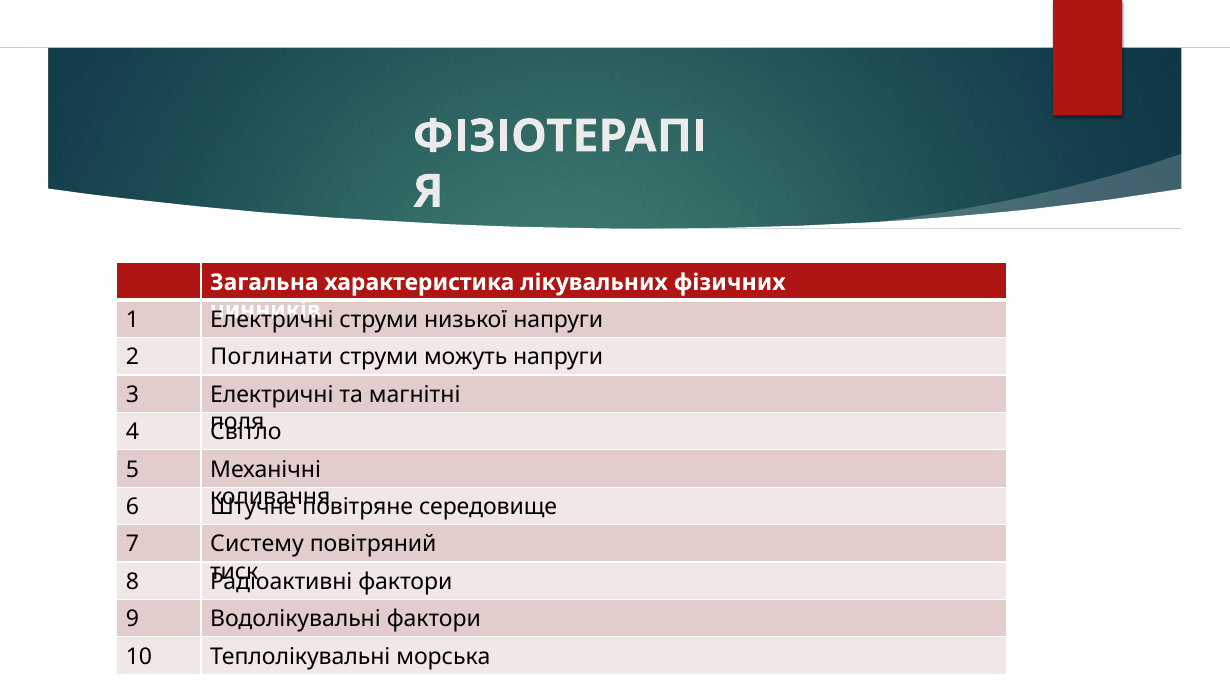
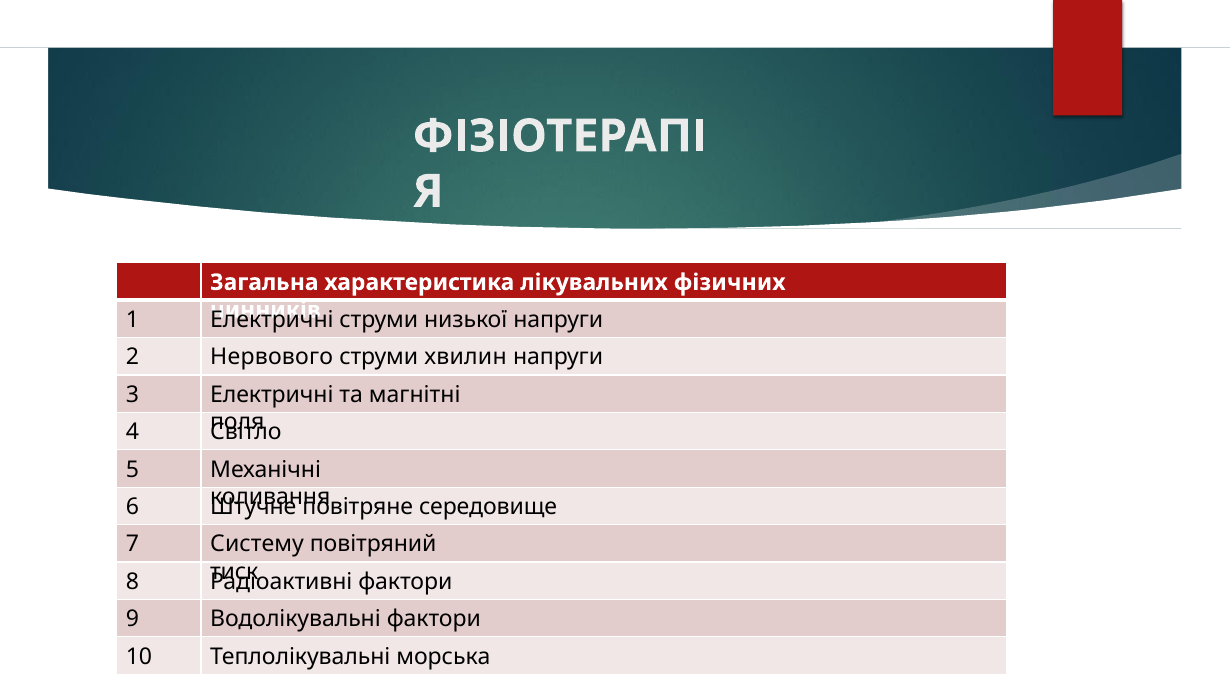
Поглинати: Поглинати -> Нервового (272, 357)
можуть: можуть -> хвилин (466, 357)
